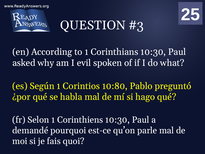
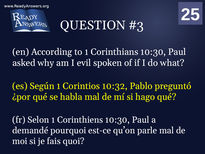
10:80: 10:80 -> 10:32 (115, 86)
